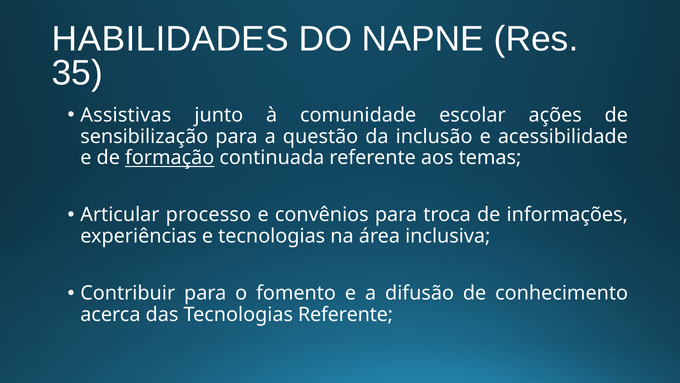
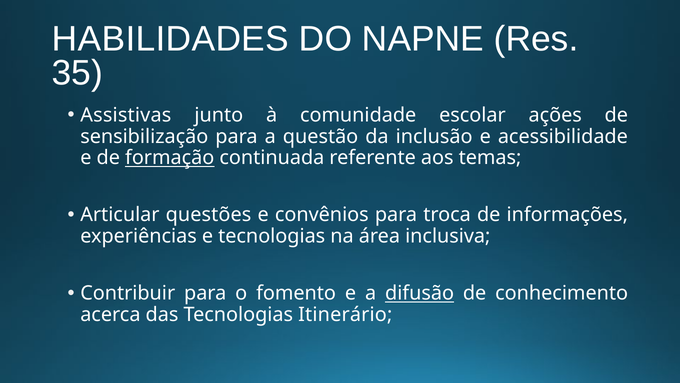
processo: processo -> questões (208, 215)
difusão underline: none -> present (420, 293)
Tecnologias Referente: Referente -> Itinerário (345, 314)
